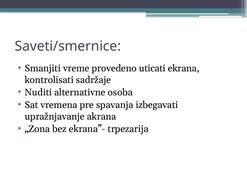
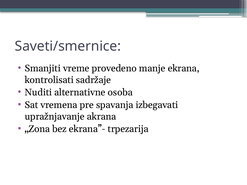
uticati: uticati -> manje (152, 68)
